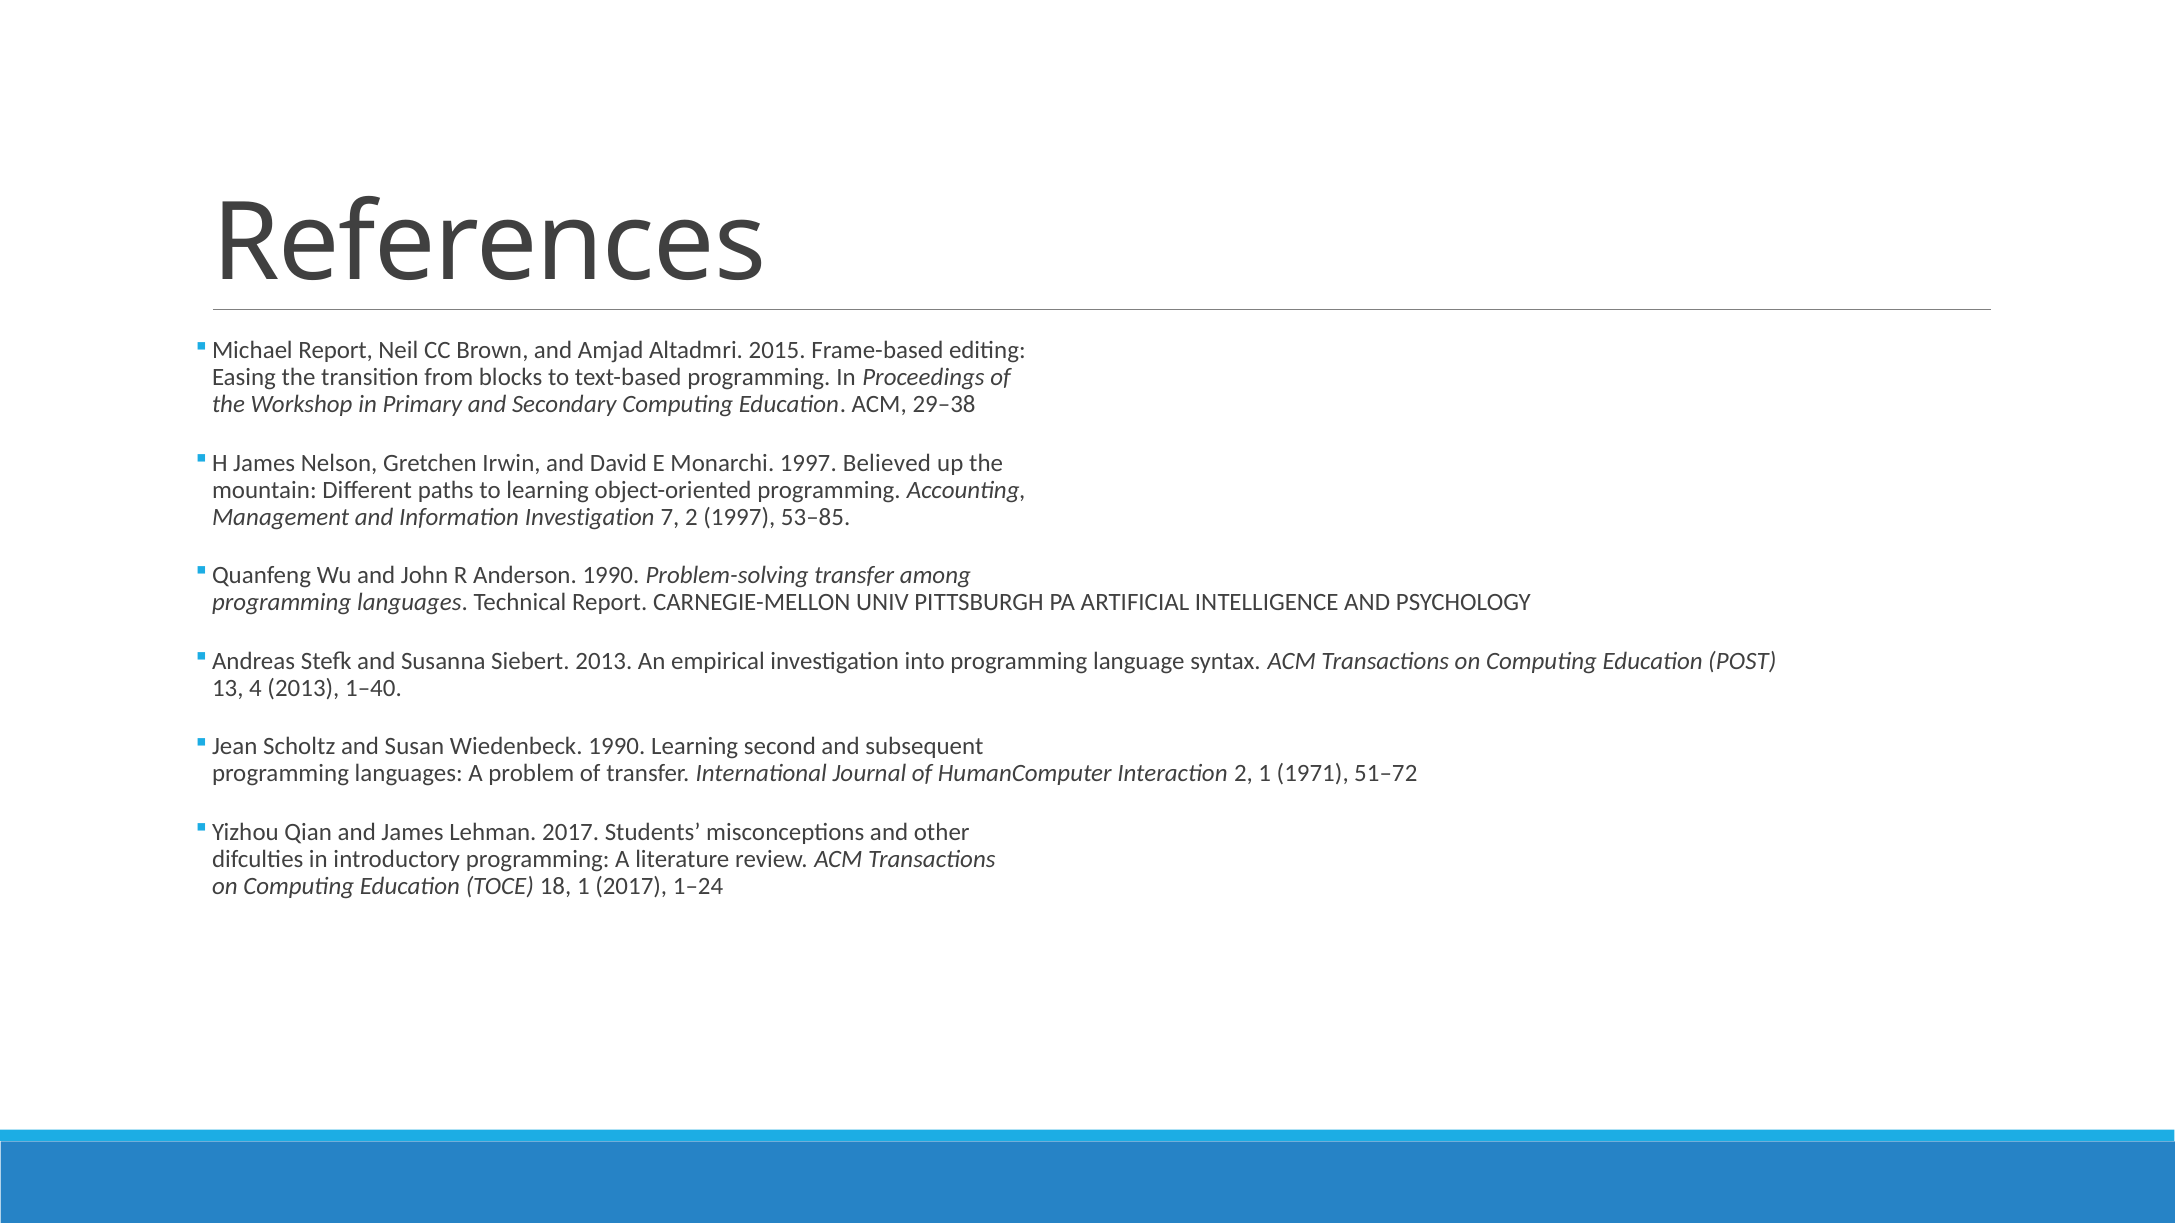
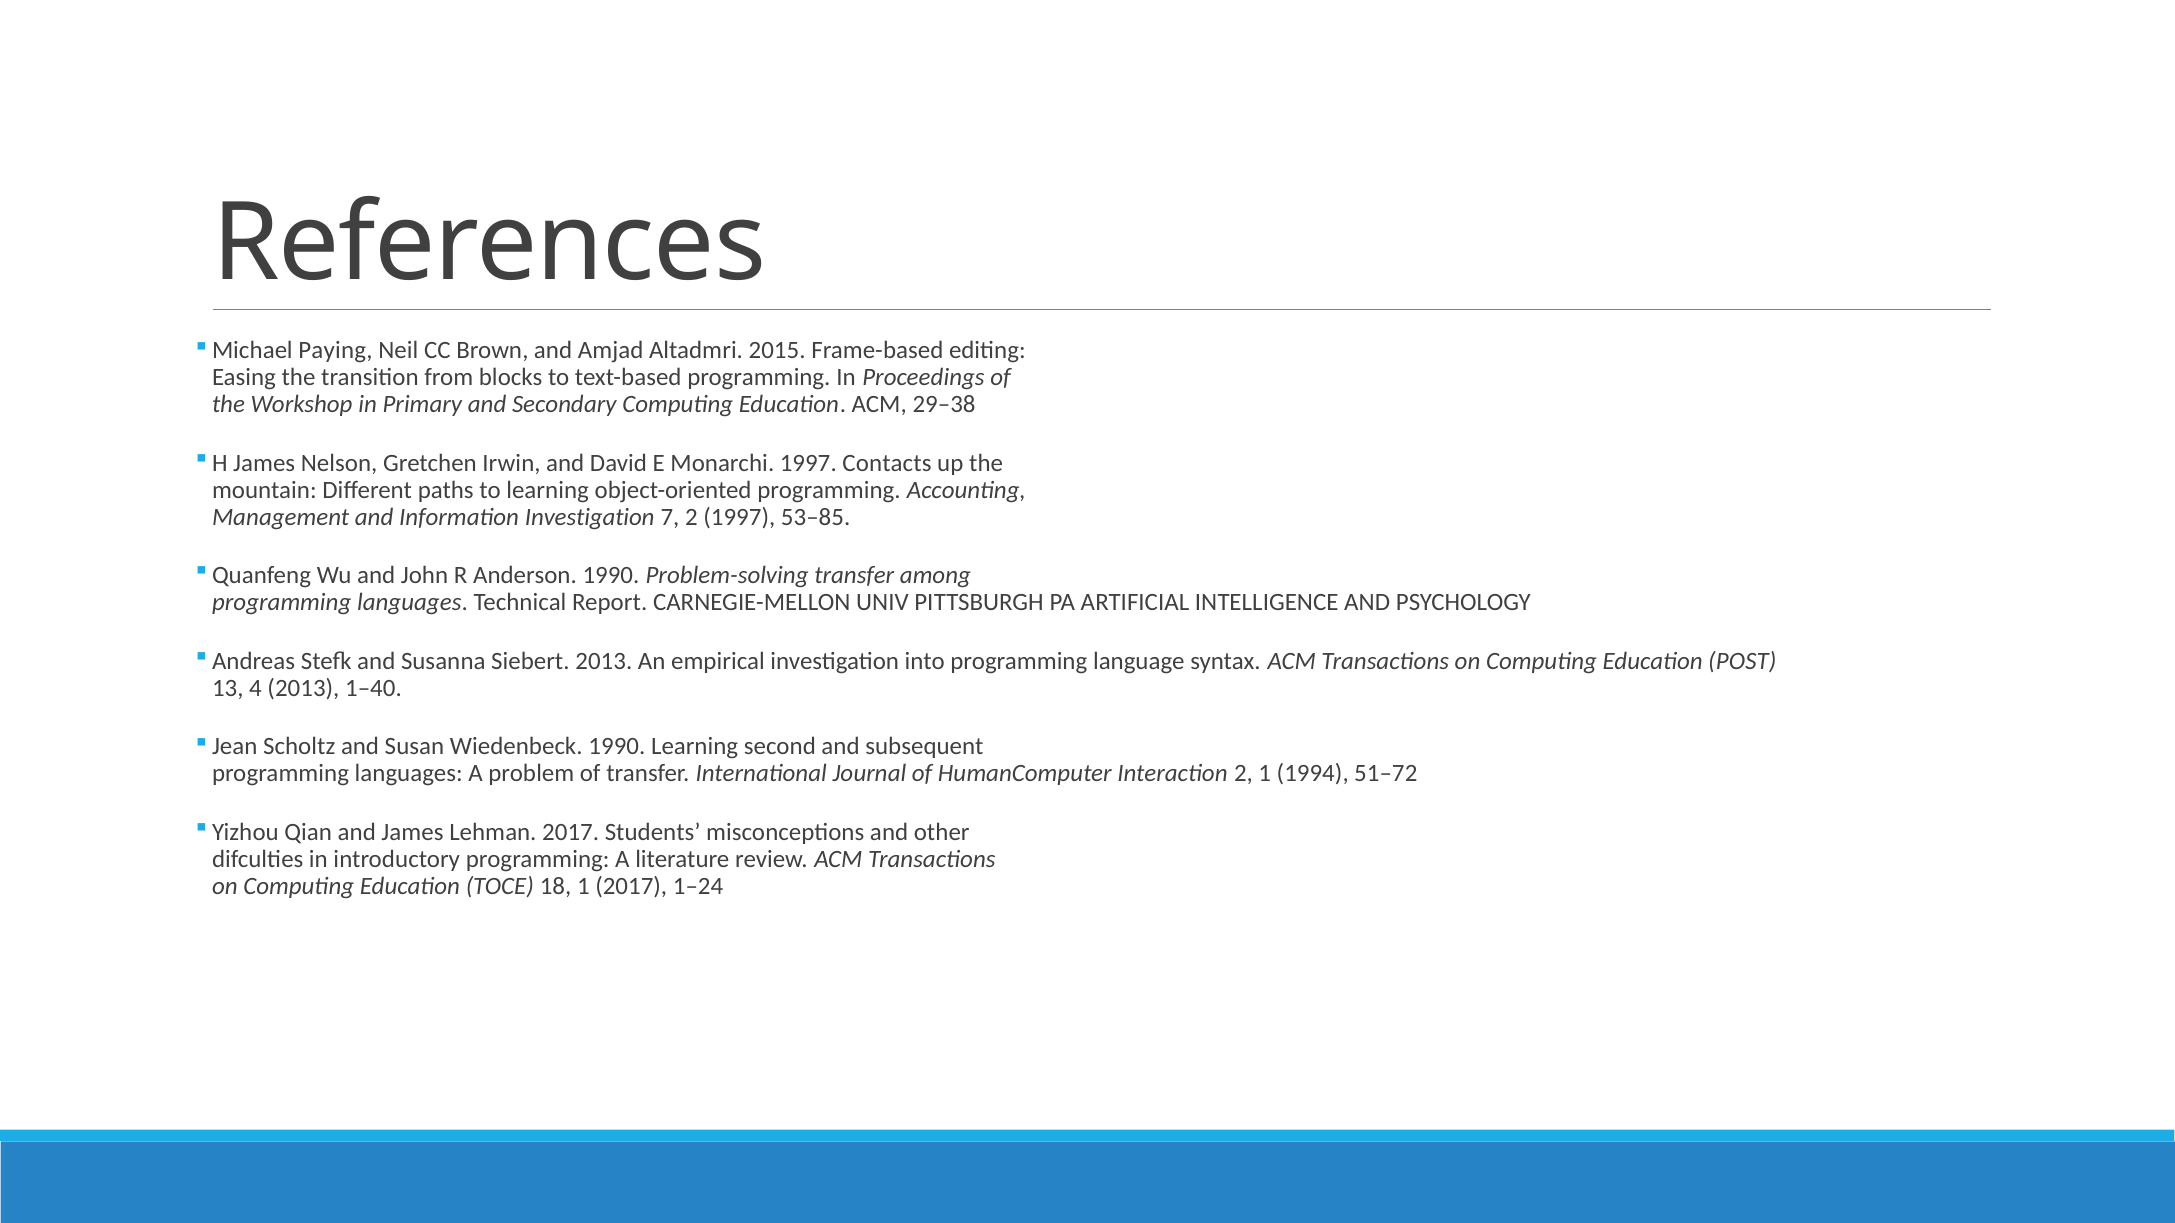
Report: Report -> Paying (335, 351)
Believed: Believed -> Contacts (887, 463)
1971: 1971 -> 1994 (1313, 774)
